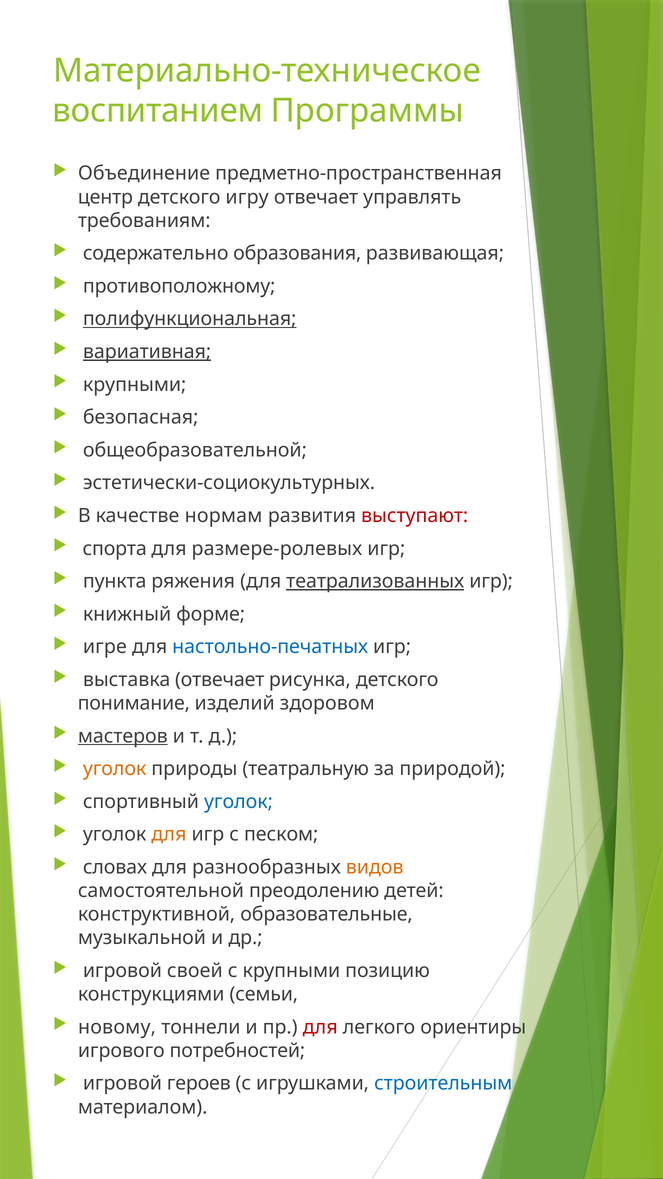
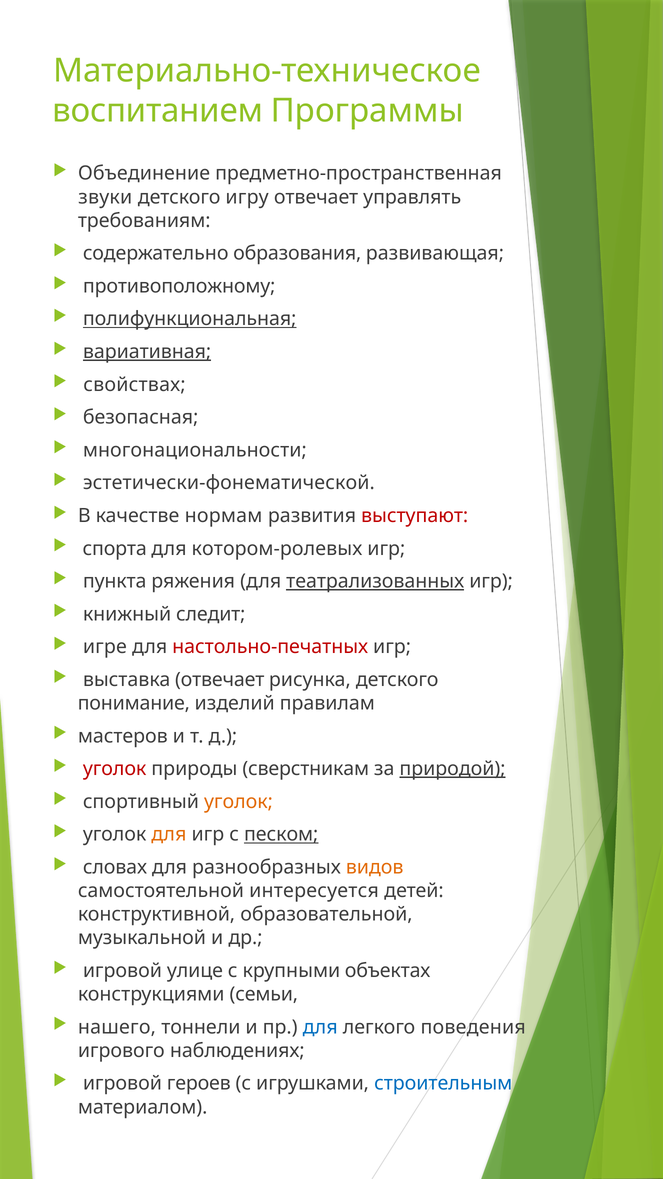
центр: центр -> звуки (105, 197)
крупными: крупными -> свойствах (135, 384)
общеобразовательной: общеобразовательной -> многонациональности (195, 450)
эстетически-социокультурных: эстетически-социокультурных -> эстетически-фонематической (229, 483)
размере-ролевых: размере-ролевых -> котором-ролевых (277, 548)
форме: форме -> следит (211, 614)
настольно-печатных colour: blue -> red (270, 647)
здоровом: здоровом -> правилам (327, 703)
мастеров underline: present -> none (123, 736)
уголок colour: orange -> red (115, 769)
театральную: театральную -> сверстникам (306, 769)
природой underline: none -> present (452, 769)
уголок colour: blue -> orange (238, 801)
песком underline: none -> present (281, 834)
преодолению: преодолению -> интересуется (314, 891)
образовательные: образовательные -> образовательной (326, 914)
своей: своей -> улице (195, 970)
позицию: позицию -> объектах (388, 970)
новому: новому -> нашего (117, 1027)
для colour: red -> blue (320, 1027)
ориентиры: ориентиры -> поведения (473, 1027)
потребностей: потребностей -> наблюдениях (237, 1050)
